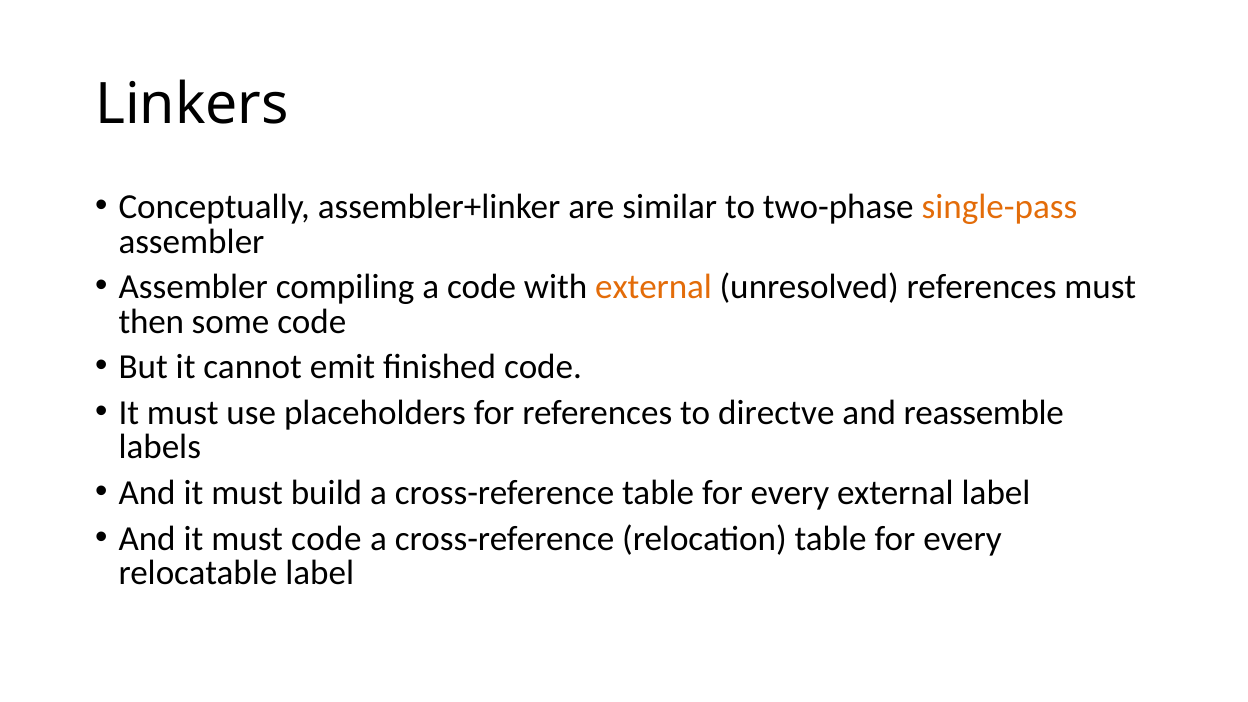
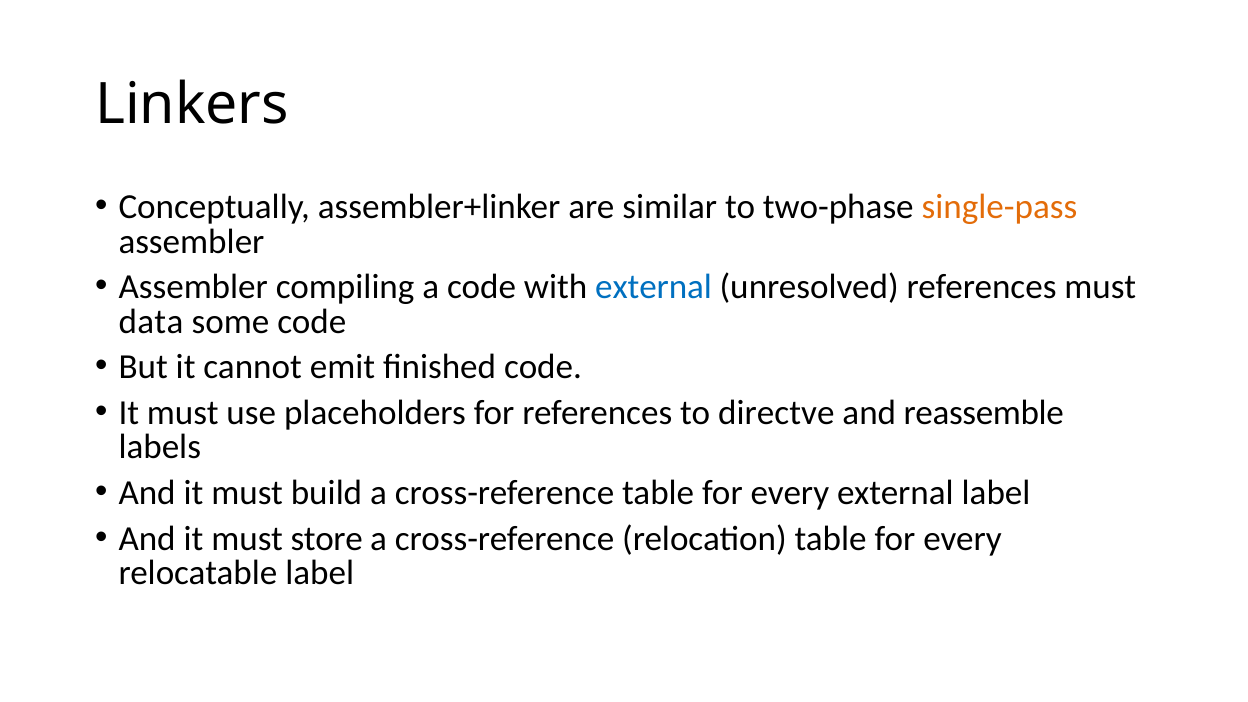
external colour: orange -> blue (654, 287)
then: then -> data (151, 321)
must code: code -> store (327, 539)
